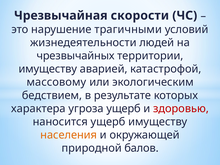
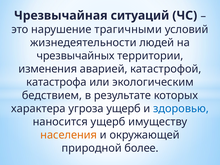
скорости: скорости -> ситуаций (140, 16)
имуществу: имуществу -> изменения (48, 69)
массовому: массовому -> катастрофа (56, 82)
здоровью colour: red -> blue (181, 109)
балов: балов -> более (141, 148)
